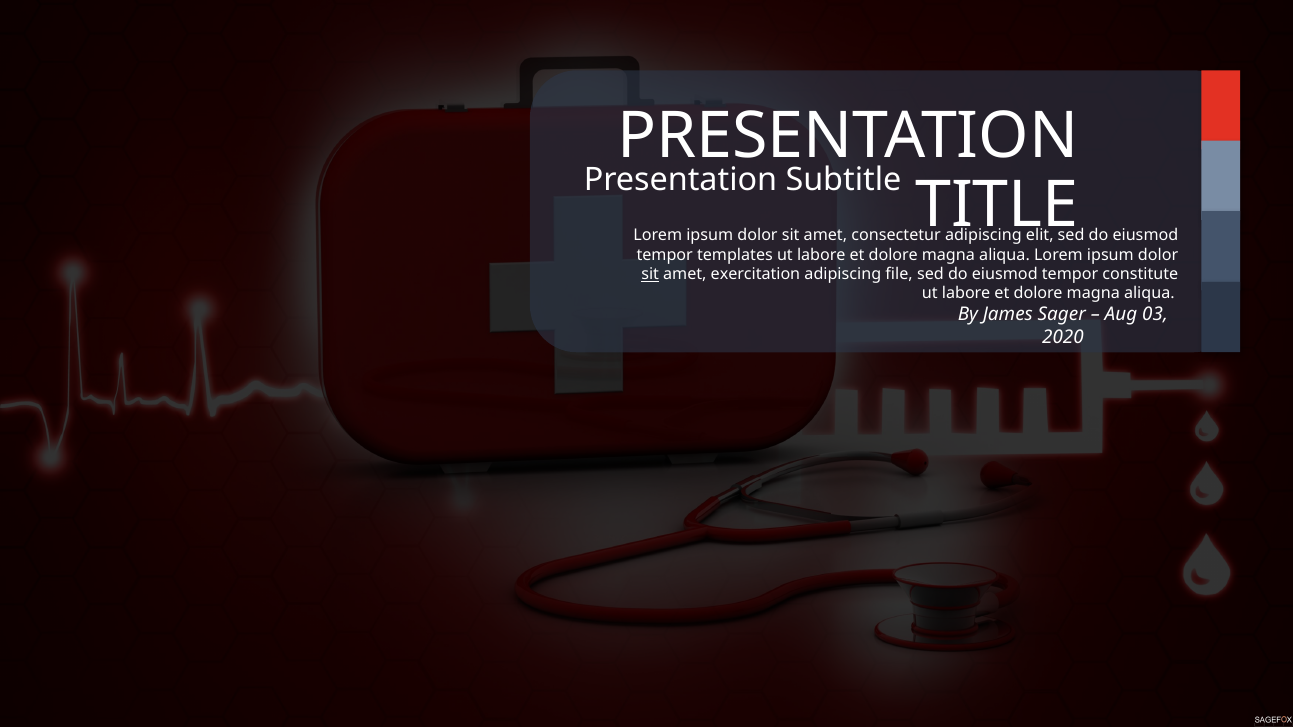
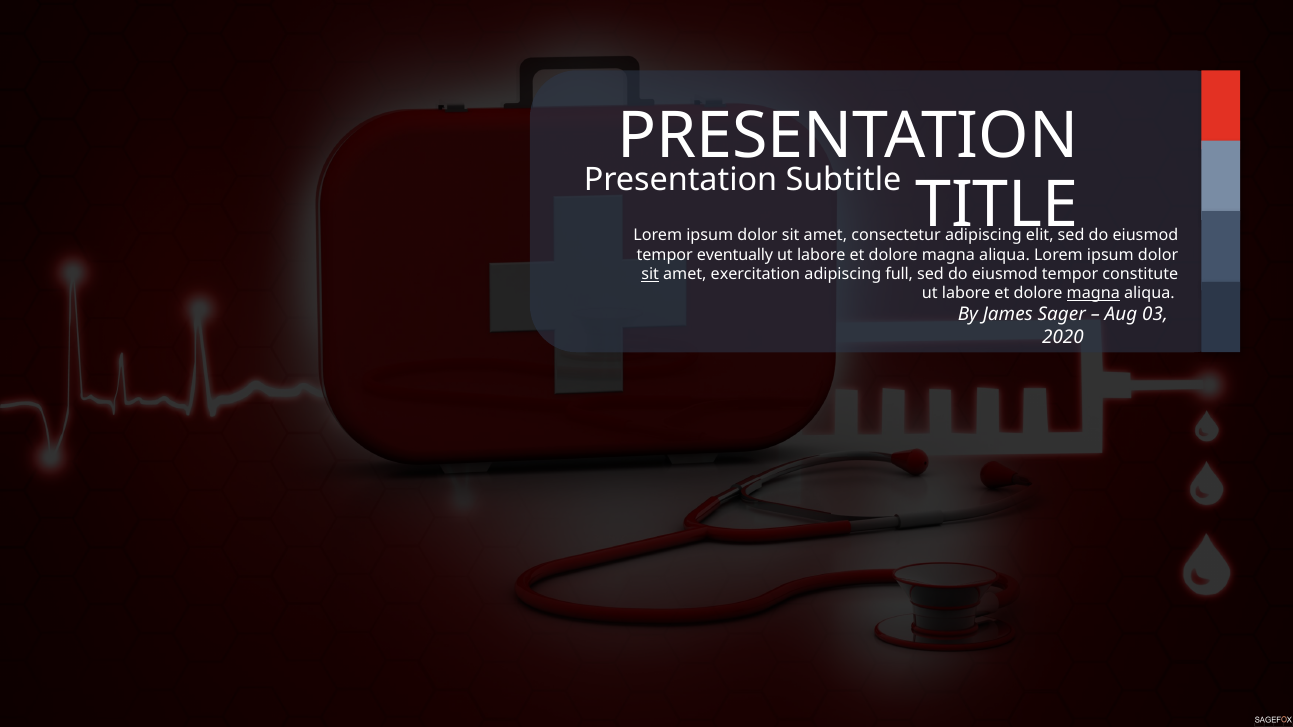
templates: templates -> eventually (735, 255)
file: file -> full (899, 274)
magna underline: none -> present (1093, 294)
